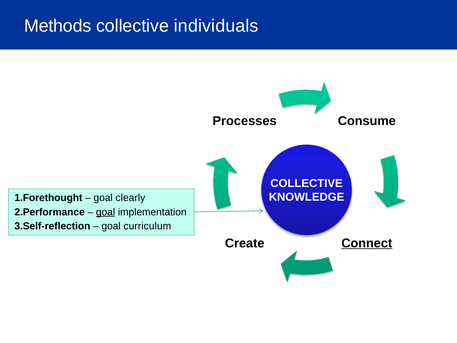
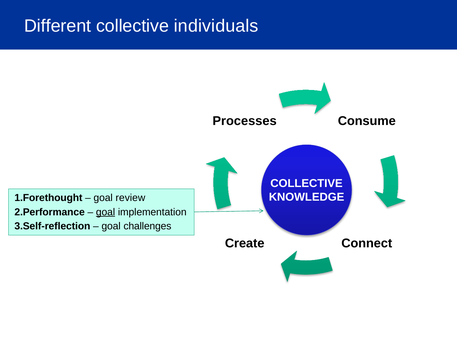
Methods: Methods -> Different (58, 26)
clearly: clearly -> review (130, 198)
curriculum: curriculum -> challenges (147, 226)
Connect underline: present -> none (367, 243)
